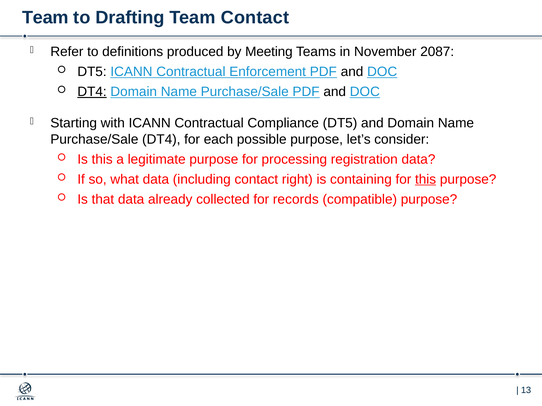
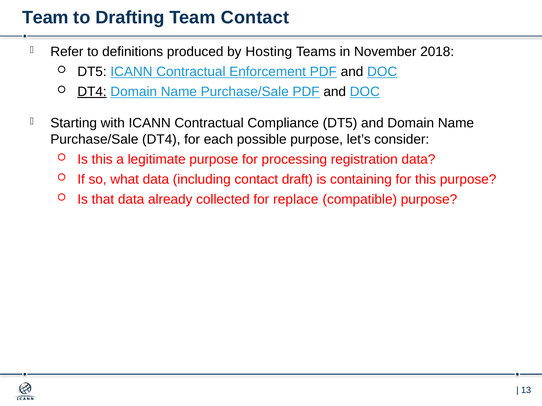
Meeting: Meeting -> Hosting (269, 52)
2087: 2087 -> 2018 (437, 52)
right: right -> draft (297, 179)
this underline: present -> none (426, 179)
records: records -> replace (296, 199)
